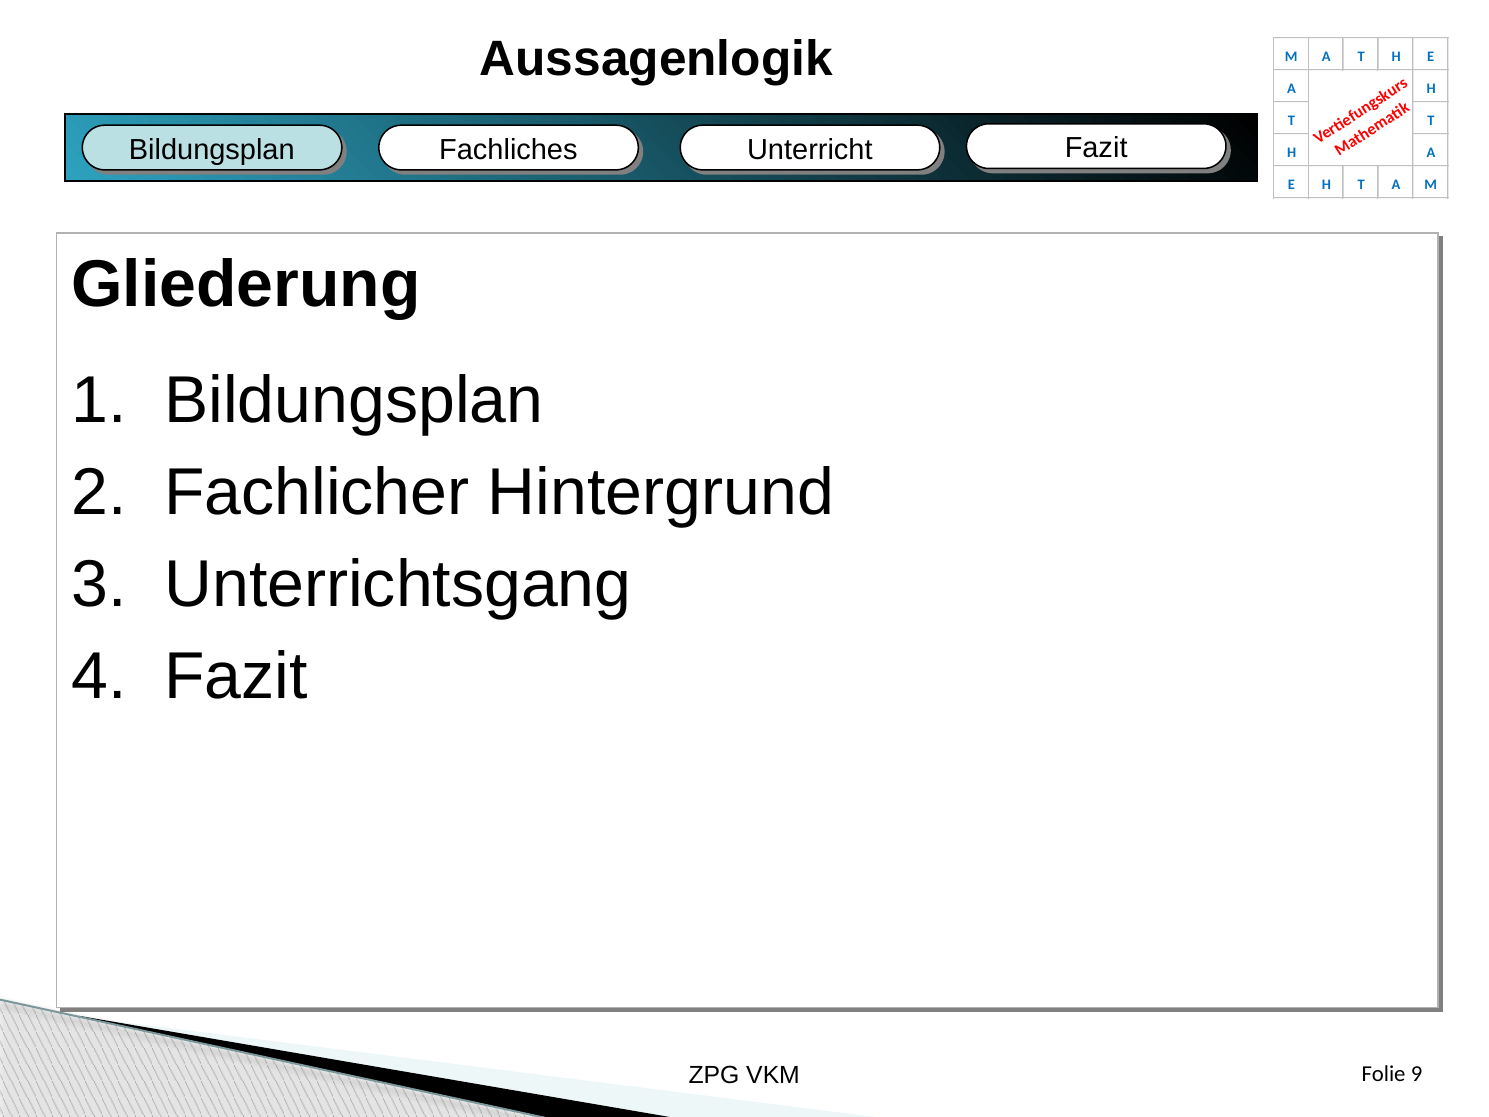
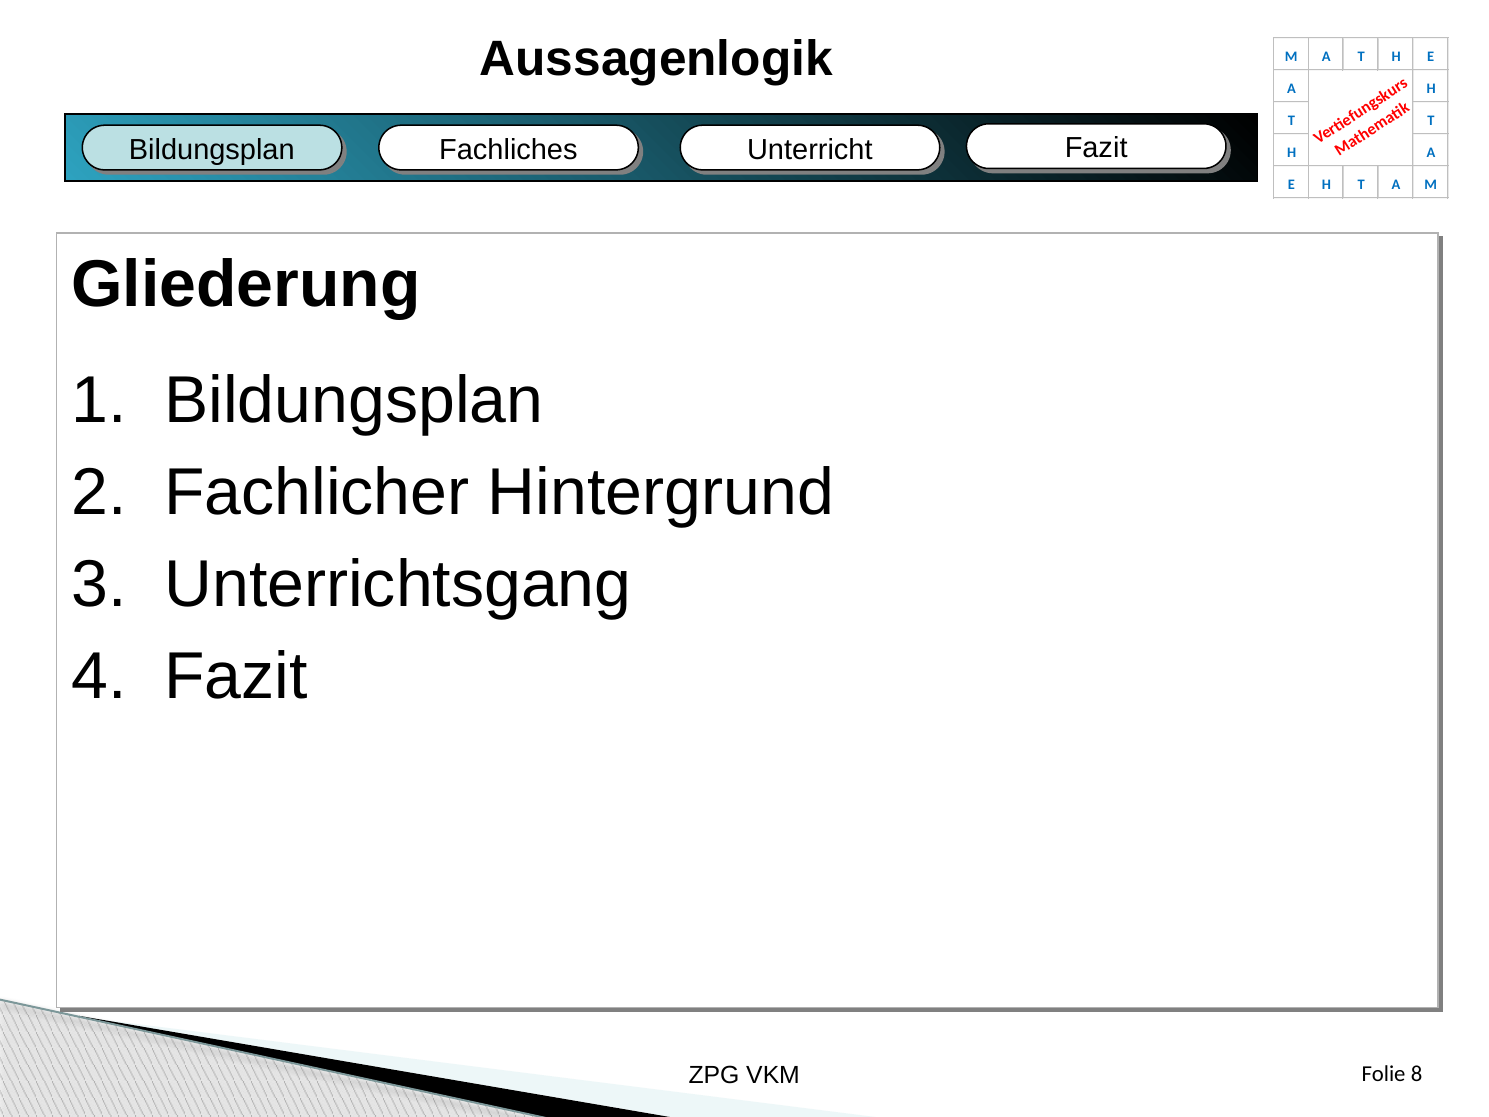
9: 9 -> 8 (1417, 1073)
